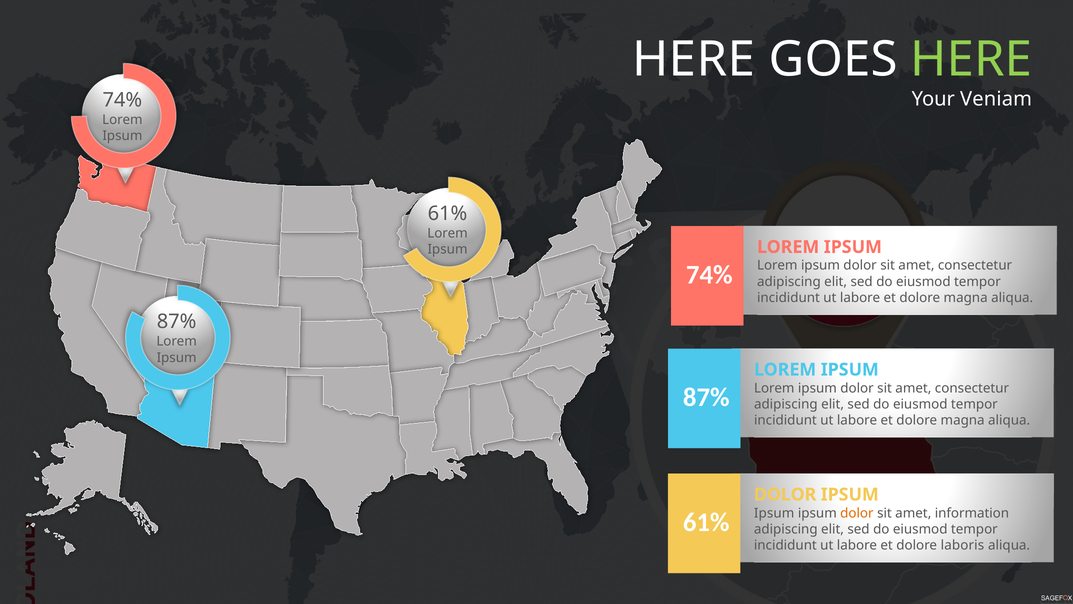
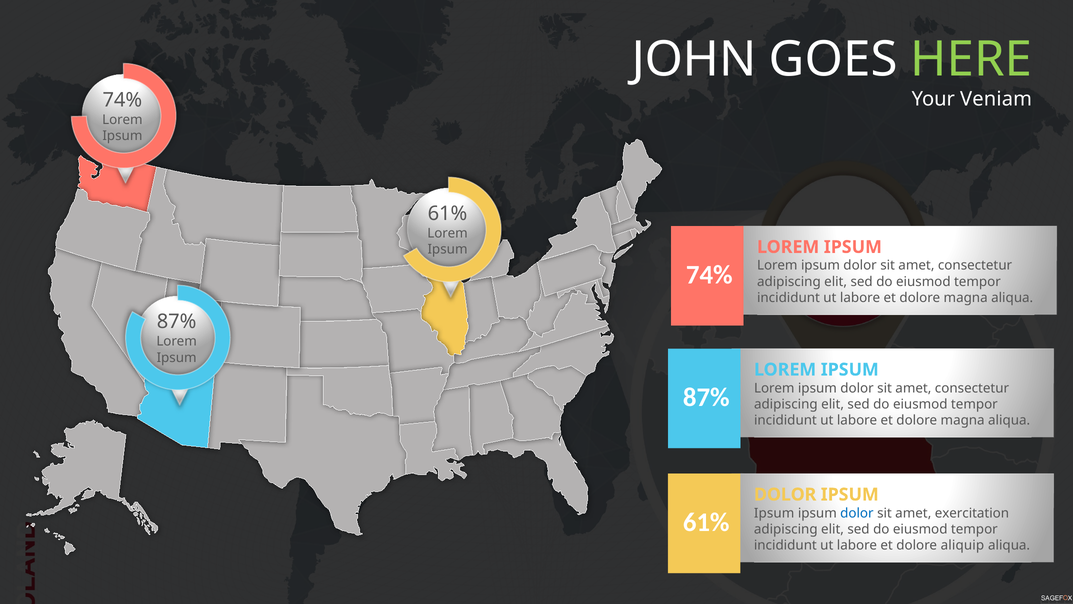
HERE: HERE -> JOHN (694, 60)
dolor colour: orange -> blue (857, 513)
information: information -> exercitation (972, 513)
laboris: laboris -> aliquip (962, 545)
